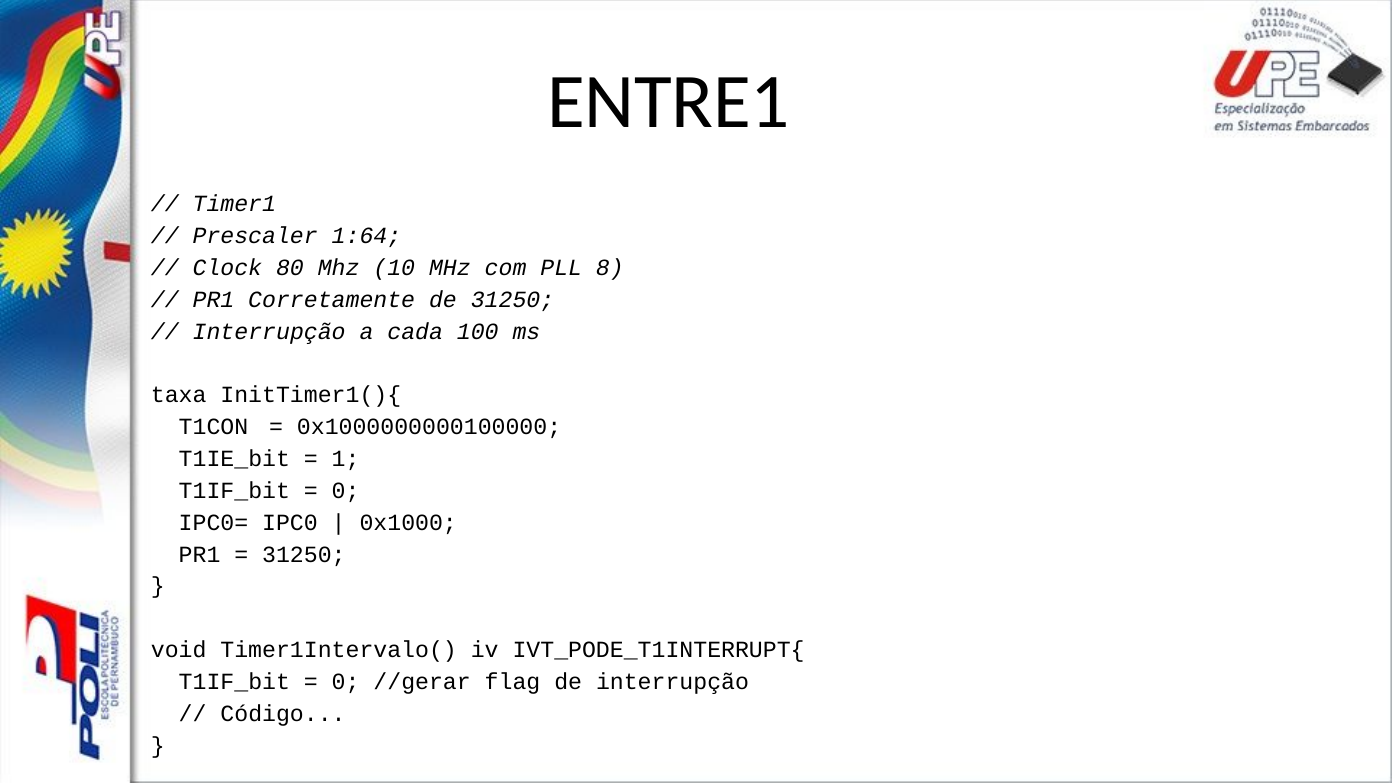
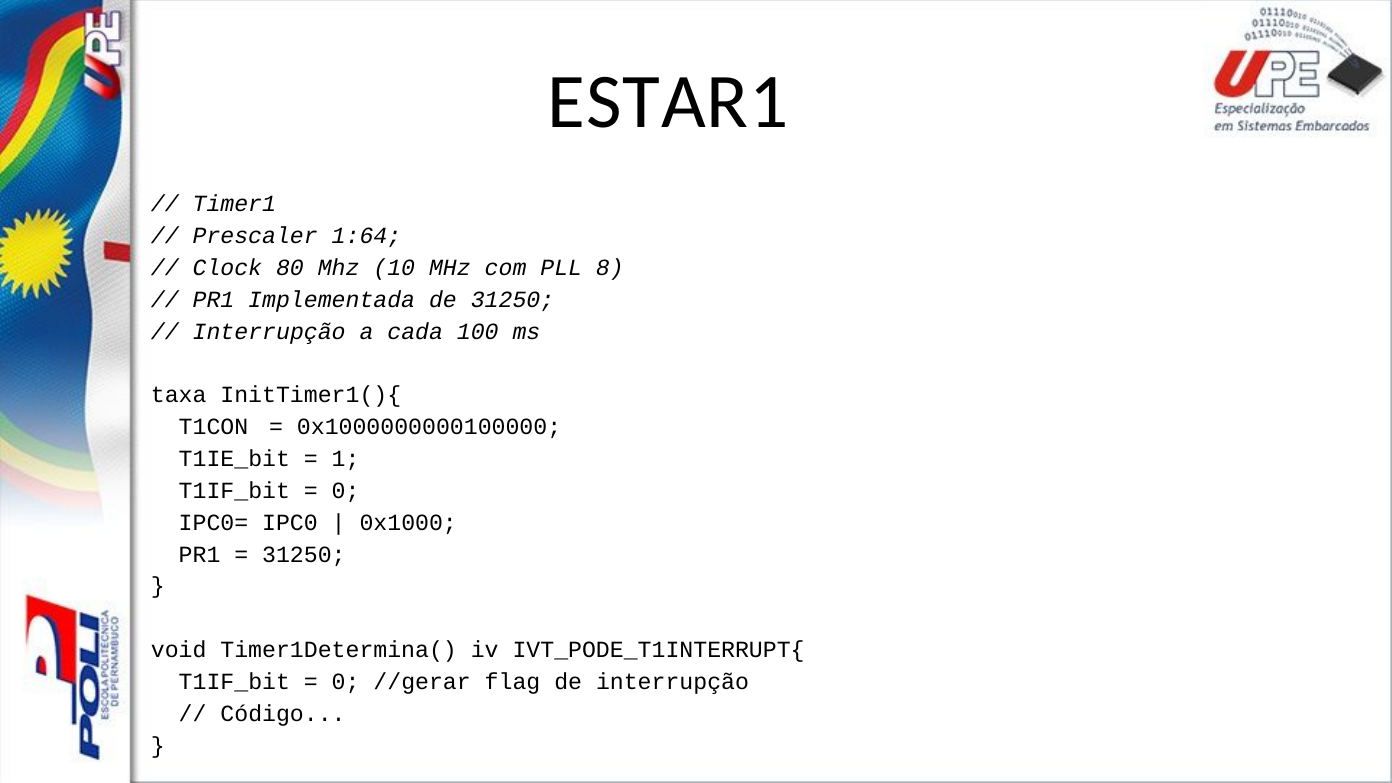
ENTRE1: ENTRE1 -> ESTAR1 (668, 102)
Corretamente: Corretamente -> Implementada (332, 300)
Timer1Intervalo(: Timer1Intervalo( -> Timer1Determina( (339, 650)
